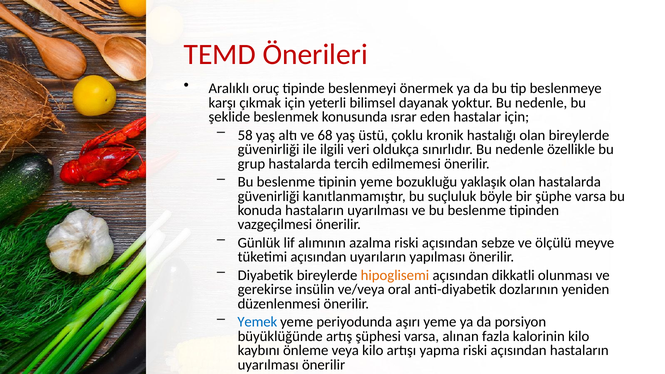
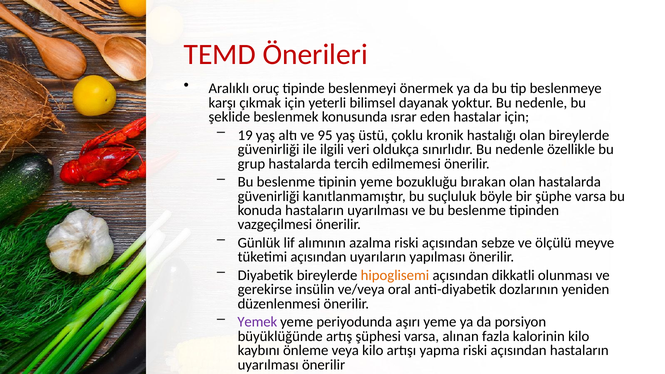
58: 58 -> 19 (245, 135)
68: 68 -> 95 (325, 135)
yaklaşık: yaklaşık -> bırakan (483, 182)
Yemek colour: blue -> purple (257, 322)
